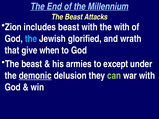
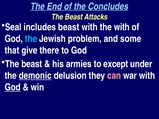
Millennium: Millennium -> Concludes (108, 7)
Zion: Zion -> Seal (13, 27)
glorified: glorified -> problem (85, 39)
wrath: wrath -> some (131, 39)
when: when -> there (49, 50)
can colour: light green -> pink (114, 76)
God underline: none -> present (13, 87)
